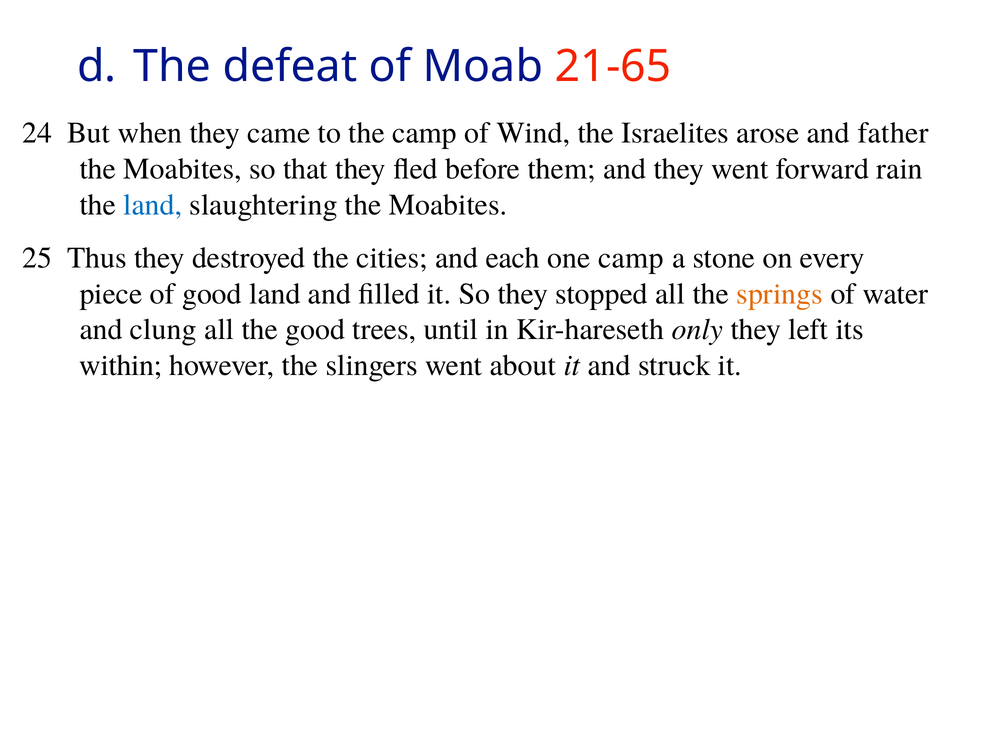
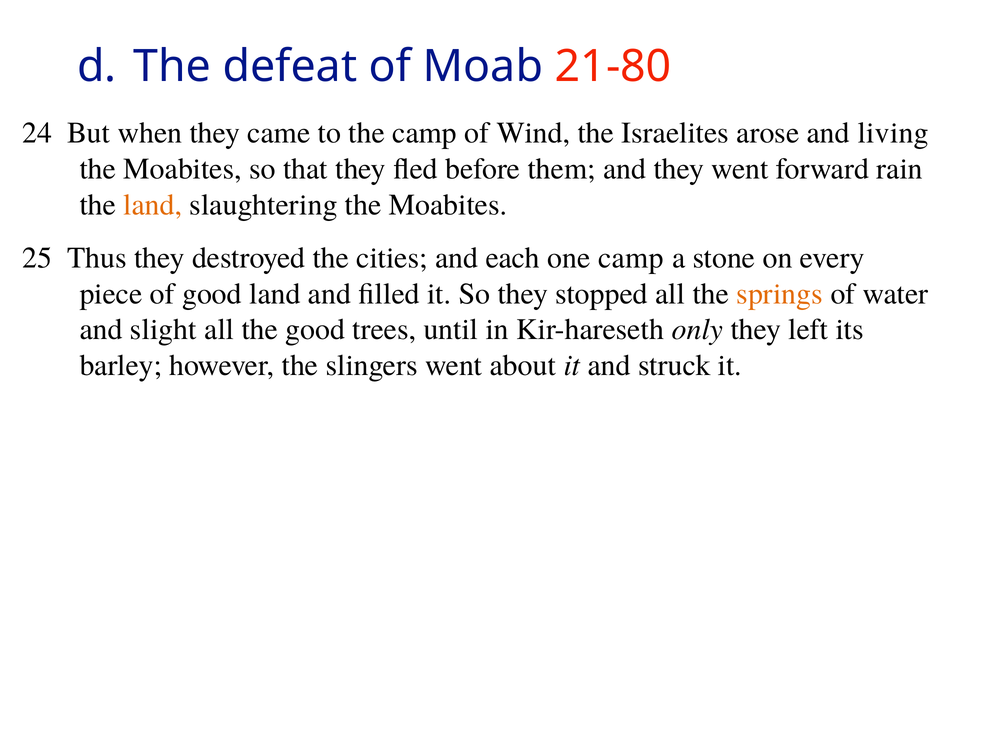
21-65: 21-65 -> 21-80 (613, 66)
father: father -> living (893, 133)
land colour: blue -> orange (153, 205)
clung: clung -> slight (163, 329)
within: within -> barley (121, 365)
